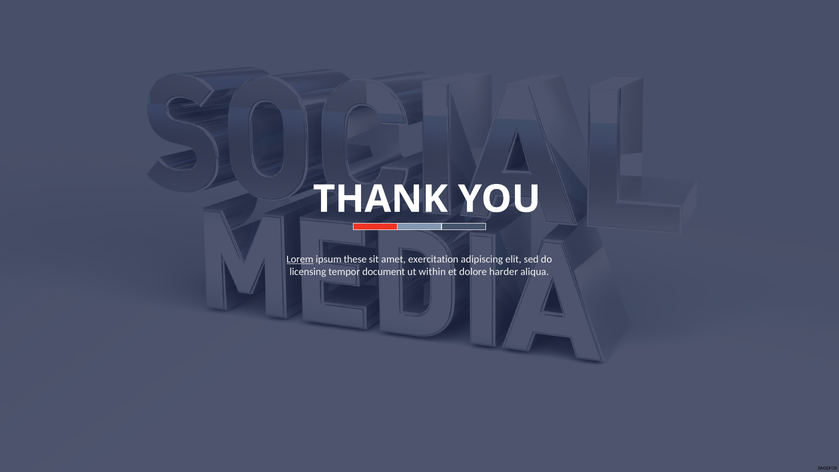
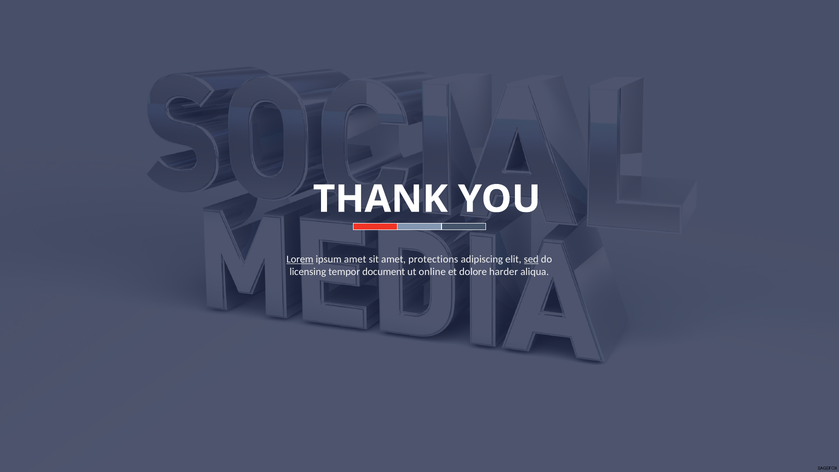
ipsum these: these -> amet (355, 259)
exercitation: exercitation -> protections (433, 259)
sed underline: none -> present (531, 259)
within: within -> online (432, 272)
